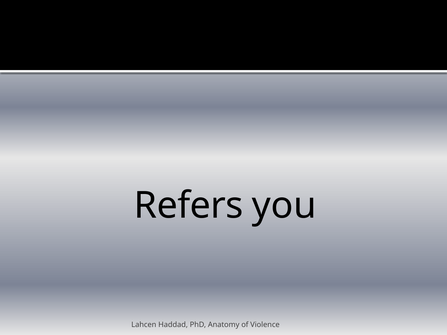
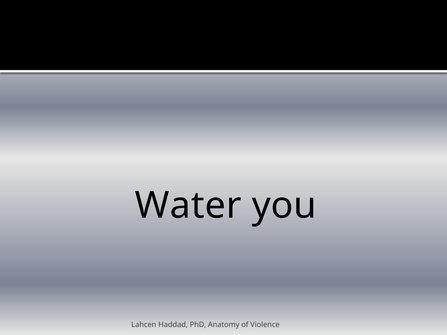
Refers: Refers -> Water (188, 206)
